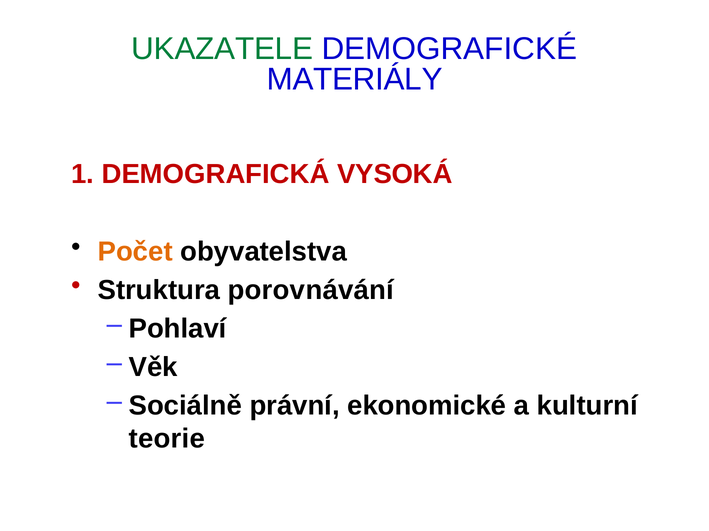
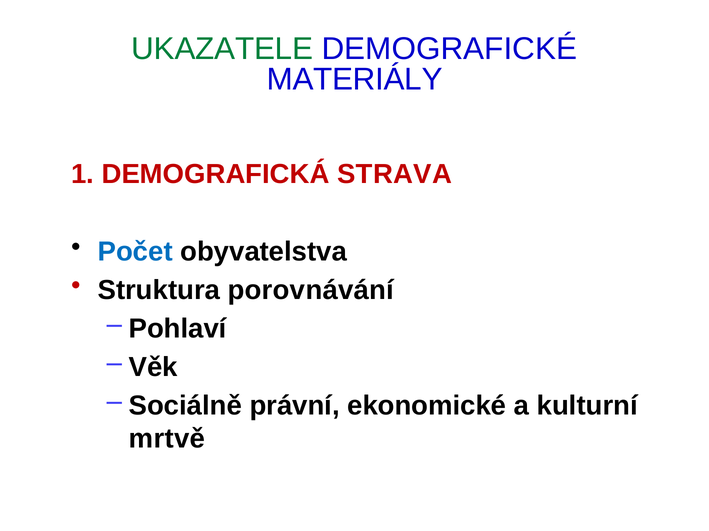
VYSOKÁ: VYSOKÁ -> STRAVA (395, 175)
Počet colour: orange -> blue (135, 252)
teorie: teorie -> mrtvě (167, 439)
